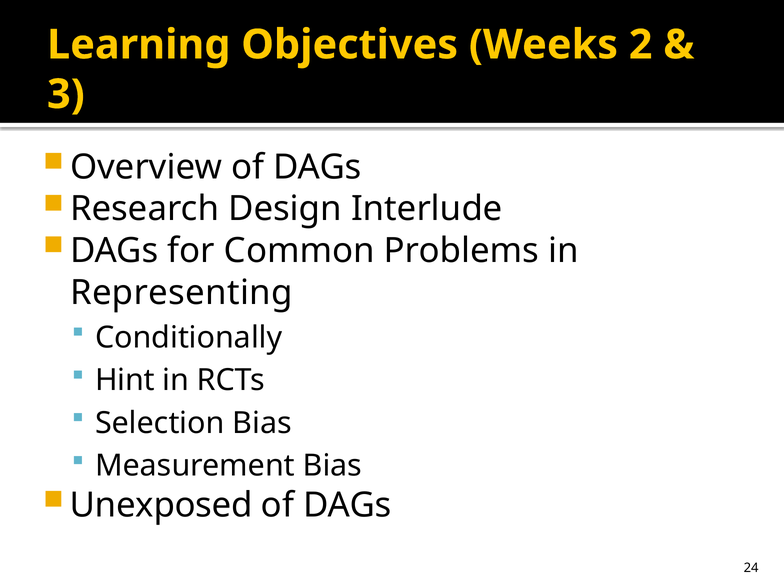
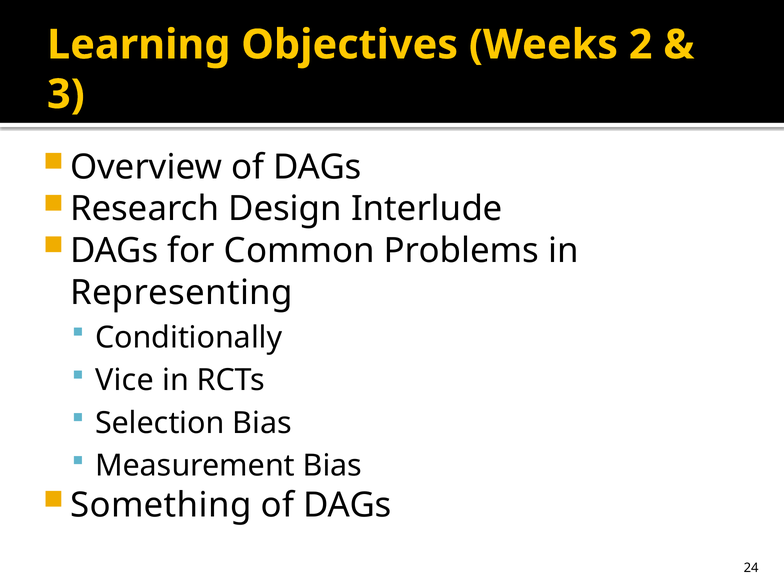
Hint: Hint -> Vice (125, 380)
Unexposed: Unexposed -> Something (161, 505)
